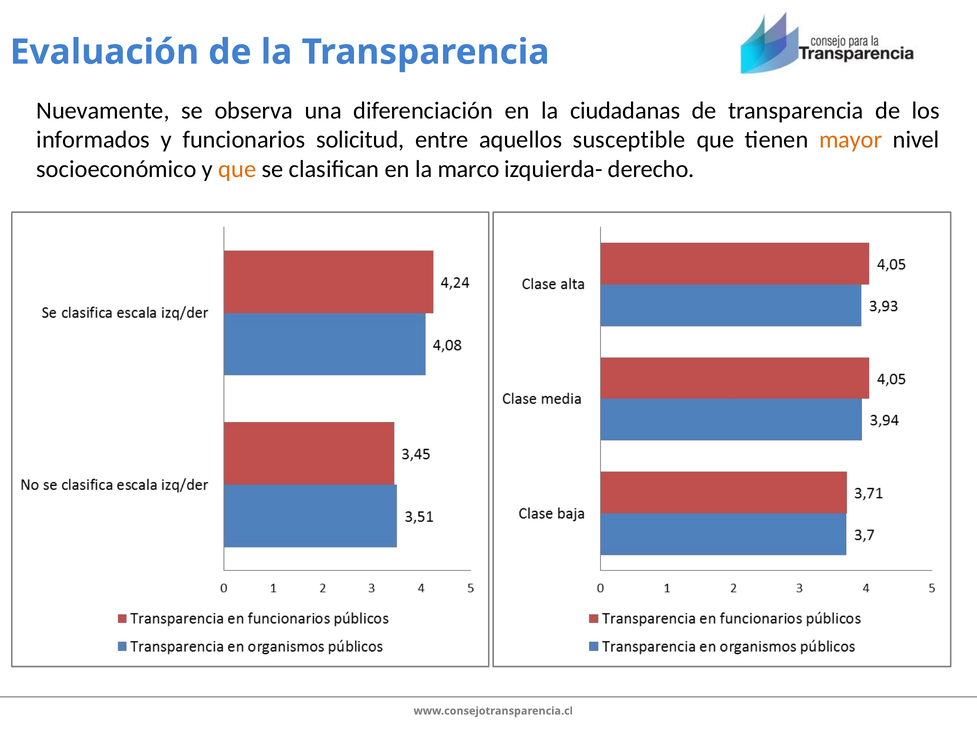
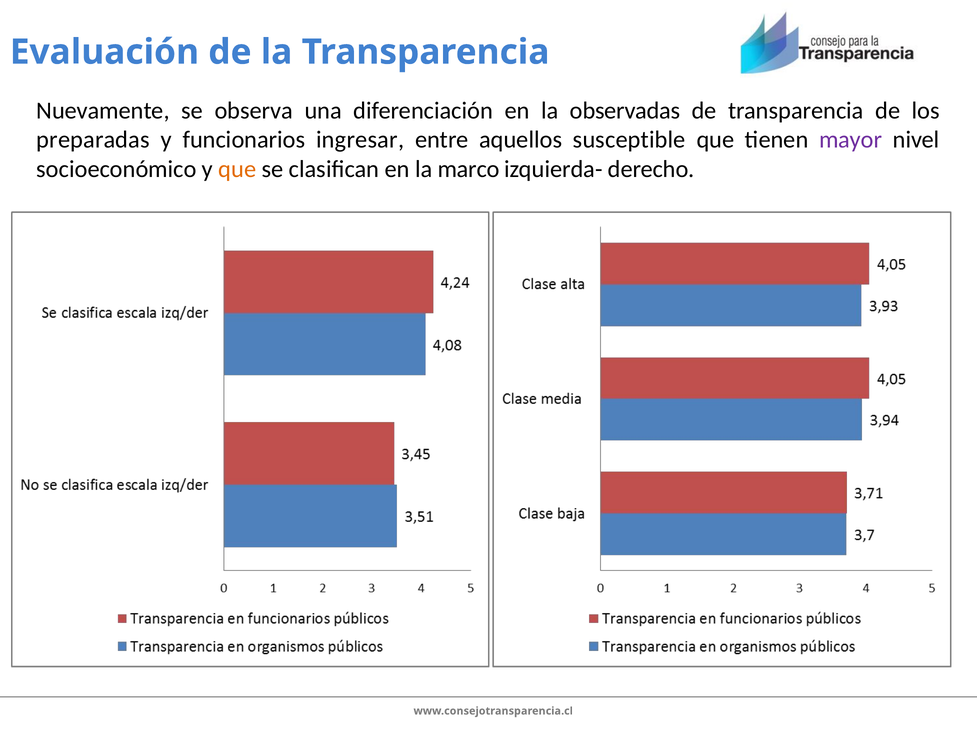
ciudadanas: ciudadanas -> observadas (625, 111)
informados: informados -> preparadas (93, 140)
solicitud: solicitud -> ingresar (360, 140)
mayor colour: orange -> purple (851, 140)
